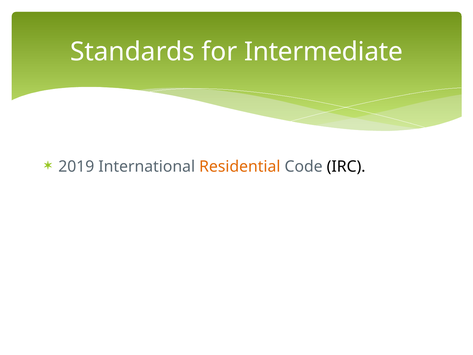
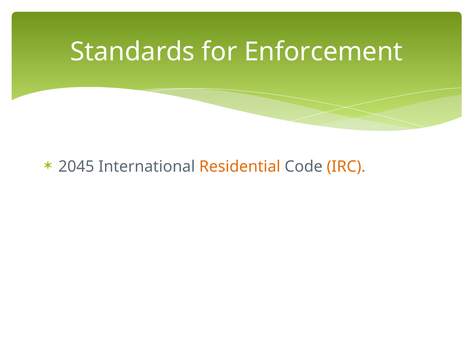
Intermediate: Intermediate -> Enforcement (323, 52)
2019: 2019 -> 2045 (76, 167)
IRC colour: black -> orange (346, 167)
